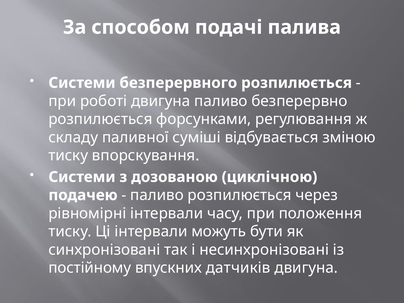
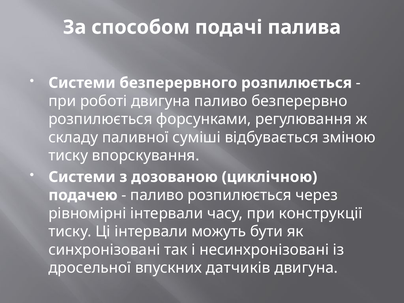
положення: положення -> конструкції (320, 213)
постійному: постійному -> дросельної (90, 268)
